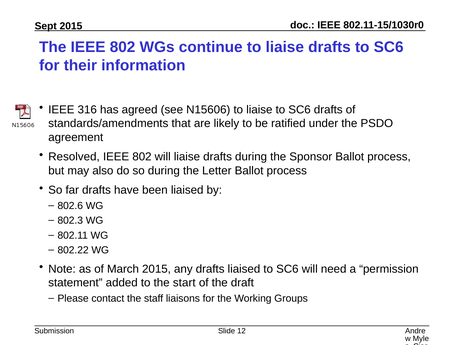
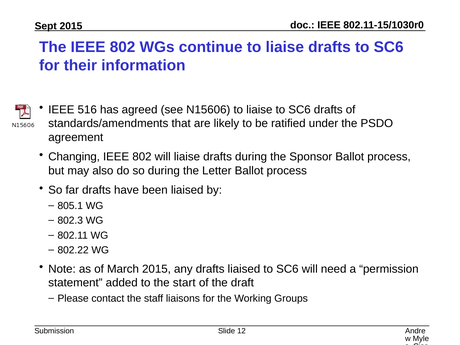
316: 316 -> 516 (87, 110)
Resolved: Resolved -> Changing (74, 157)
802.6: 802.6 -> 805.1 (70, 206)
